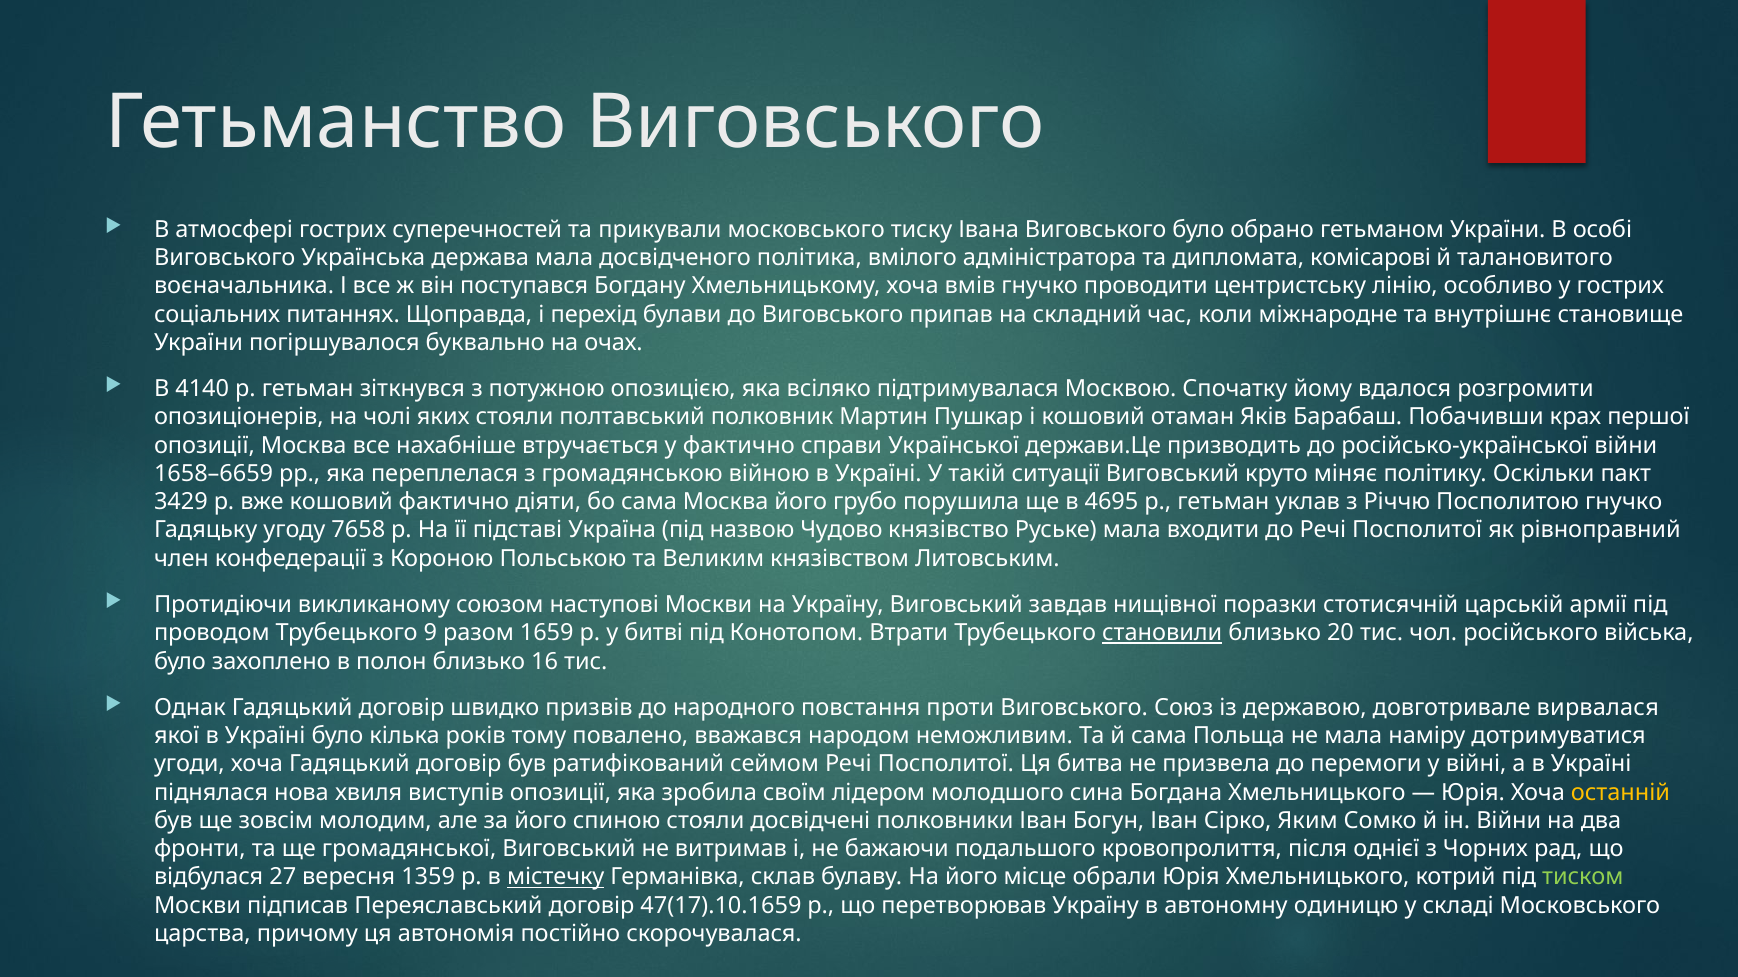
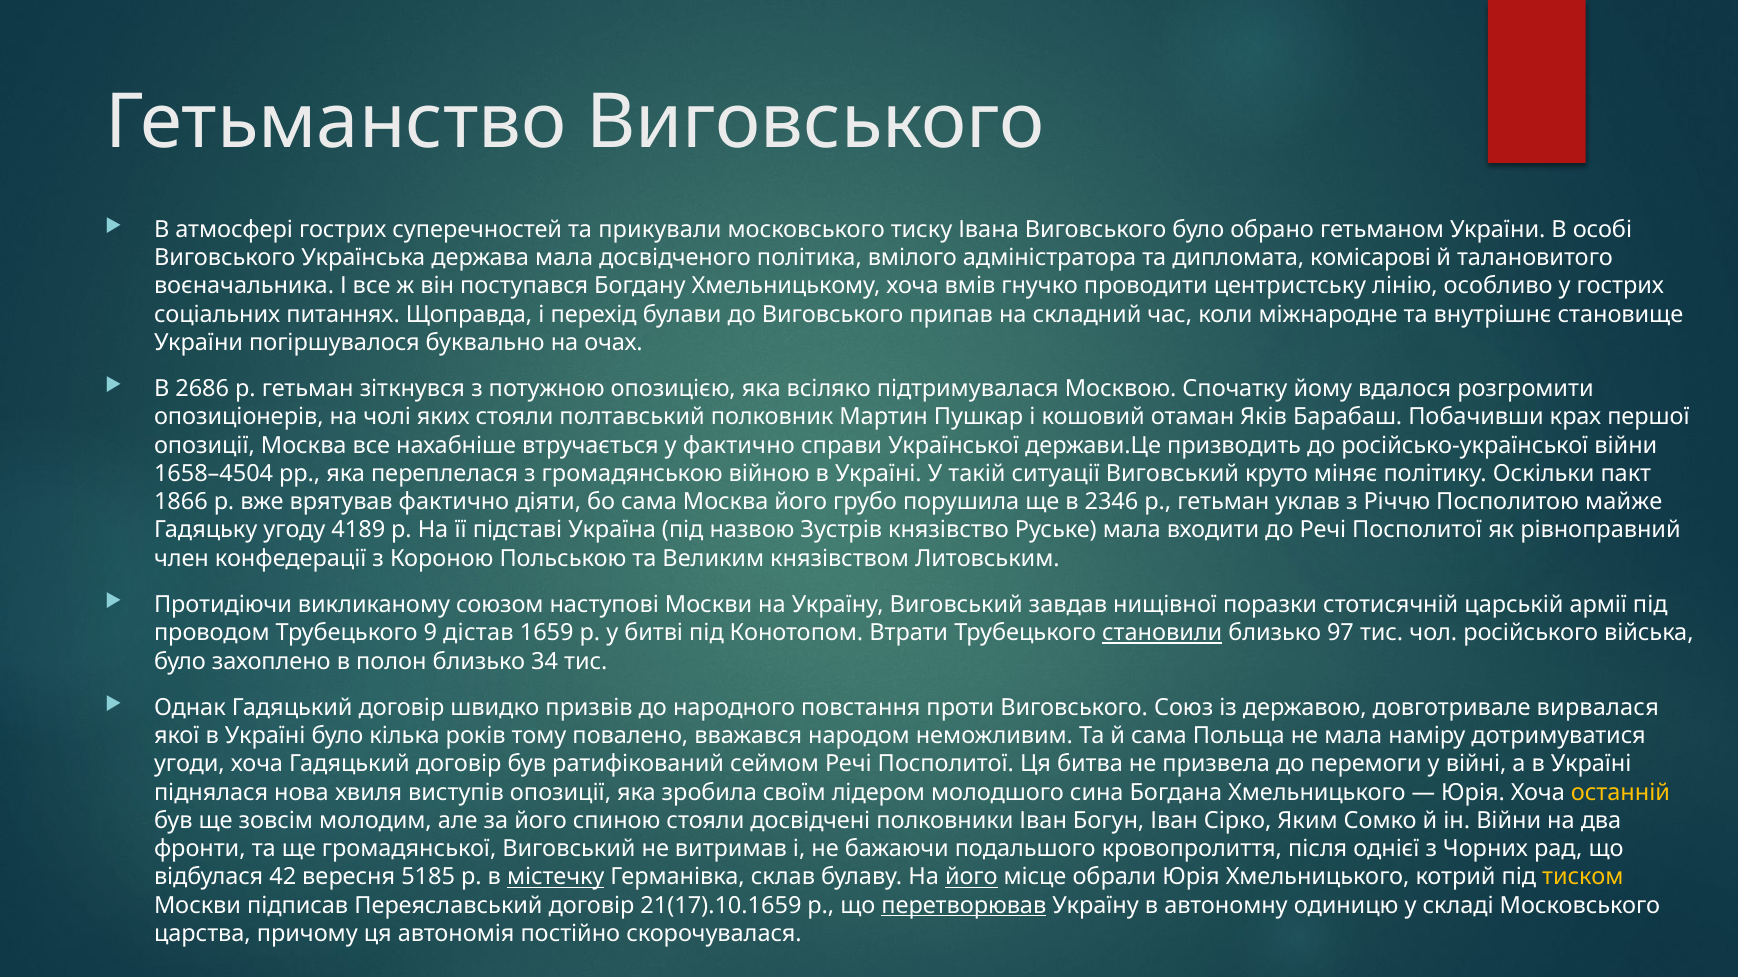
4140: 4140 -> 2686 (202, 389)
1658–6659: 1658–6659 -> 1658–4504 (214, 474)
3429: 3429 -> 1866 (181, 502)
вже кошовий: кошовий -> врятував (341, 502)
4695: 4695 -> 2346 (1111, 502)
Посполитою гнучко: гнучко -> майже (1624, 502)
7658: 7658 -> 4189 (358, 531)
Чудово: Чудово -> Зустрів (841, 531)
разом: разом -> дістав (478, 633)
20: 20 -> 97 (1340, 633)
16: 16 -> 34 (545, 662)
27: 27 -> 42 (283, 878)
1359: 1359 -> 5185 (428, 878)
його underline: none -> present (971, 878)
тиском colour: light green -> yellow (1583, 878)
47(17).10.1659: 47(17).10.1659 -> 21(17).10.1659 (721, 906)
перетворював underline: none -> present (964, 906)
